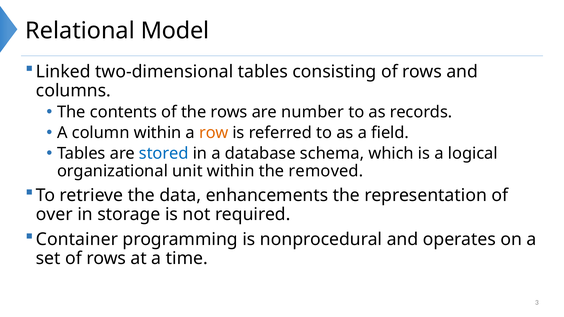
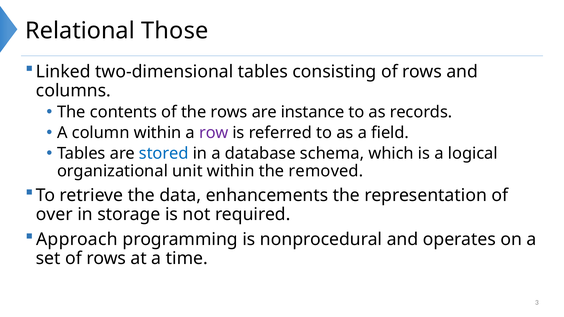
Model: Model -> Those (175, 31)
number: number -> instance (313, 112)
row colour: orange -> purple (214, 133)
Container: Container -> Approach (77, 240)
